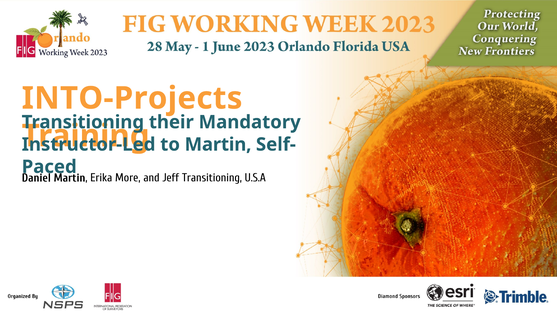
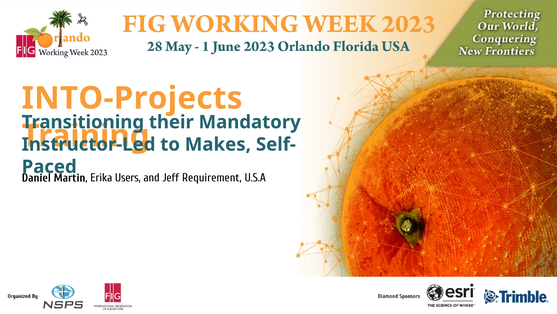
to Martin: Martin -> Makes (218, 144)
More: More -> Users (128, 177)
Jeff Transitioning: Transitioning -> Requirement (212, 177)
